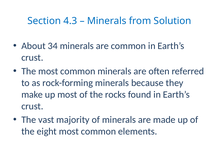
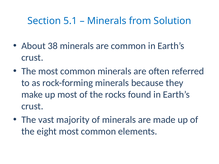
4.3: 4.3 -> 5.1 (70, 21)
34: 34 -> 38 (53, 46)
